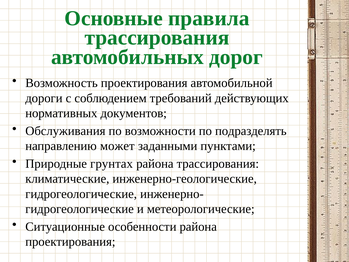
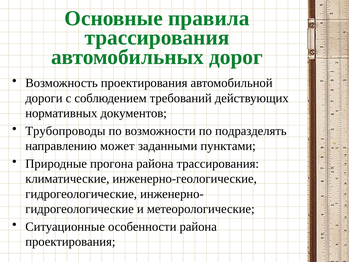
Обслуживания: Обслуживания -> Трубопроводы (65, 131)
грунтах: грунтах -> прогона (112, 164)
